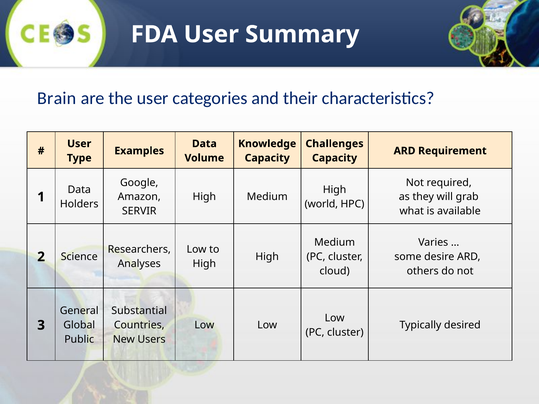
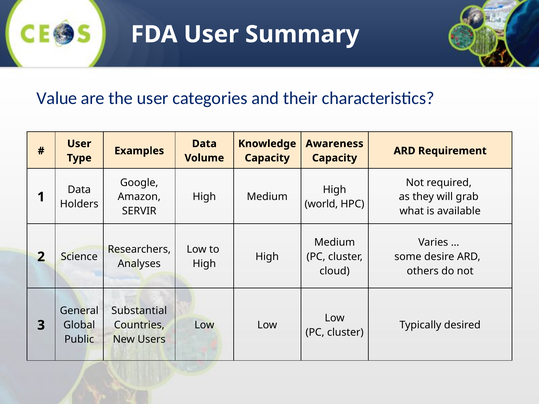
Brain: Brain -> Value (57, 98)
Challenges: Challenges -> Awareness (335, 144)
